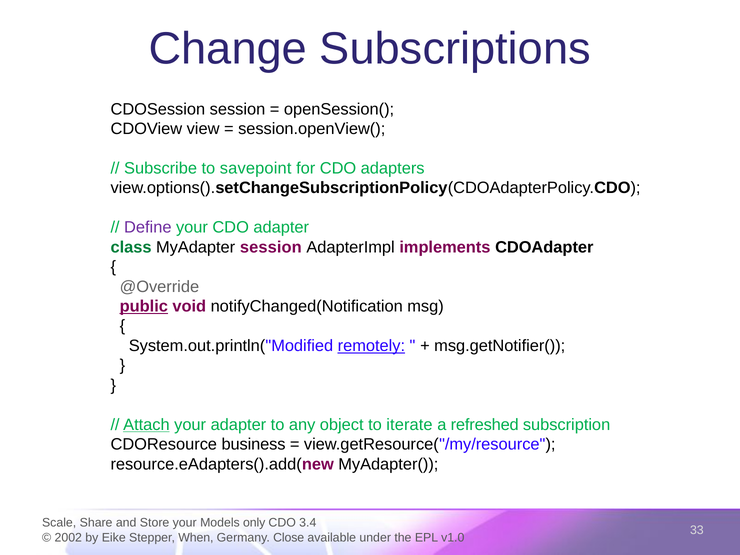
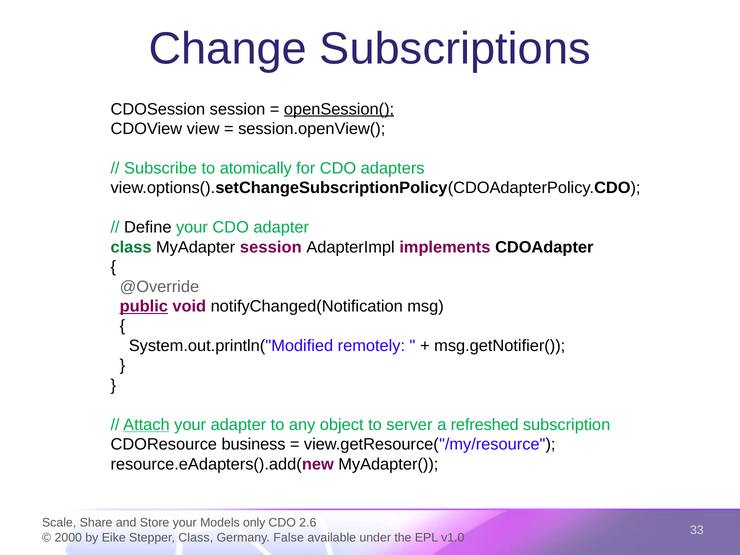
openSession( underline: none -> present (339, 109)
savepoint: savepoint -> atomically (256, 168)
Define colour: purple -> black (148, 227)
remotely underline: present -> none (371, 346)
iterate: iterate -> server (409, 425)
3.4: 3.4 -> 2.6 (308, 523)
2002: 2002 -> 2000 (68, 538)
Stepper When: When -> Class (196, 538)
Close: Close -> False (289, 538)
